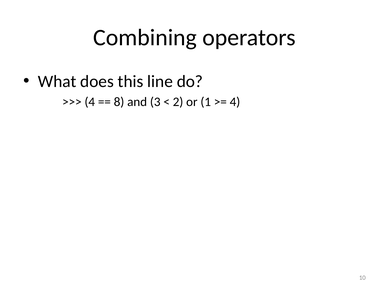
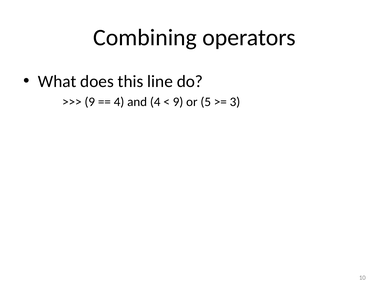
4: 4 -> 9 (90, 102)
8: 8 -> 4 (119, 102)
and 3: 3 -> 4 (155, 102)
2: 2 -> 9 (178, 102)
1: 1 -> 5 (206, 102)
4: 4 -> 3 (235, 102)
